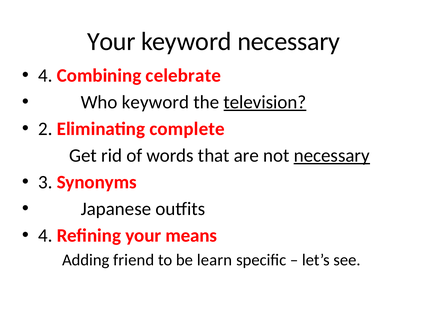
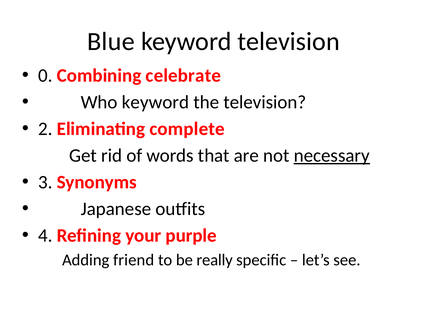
Your: Your -> Blue (111, 41)
keyword necessary: necessary -> television (289, 41)
4: 4 -> 0 (45, 75)
television underline: present -> none (265, 102)
means: means -> purple (191, 235)
learn: learn -> really (215, 259)
